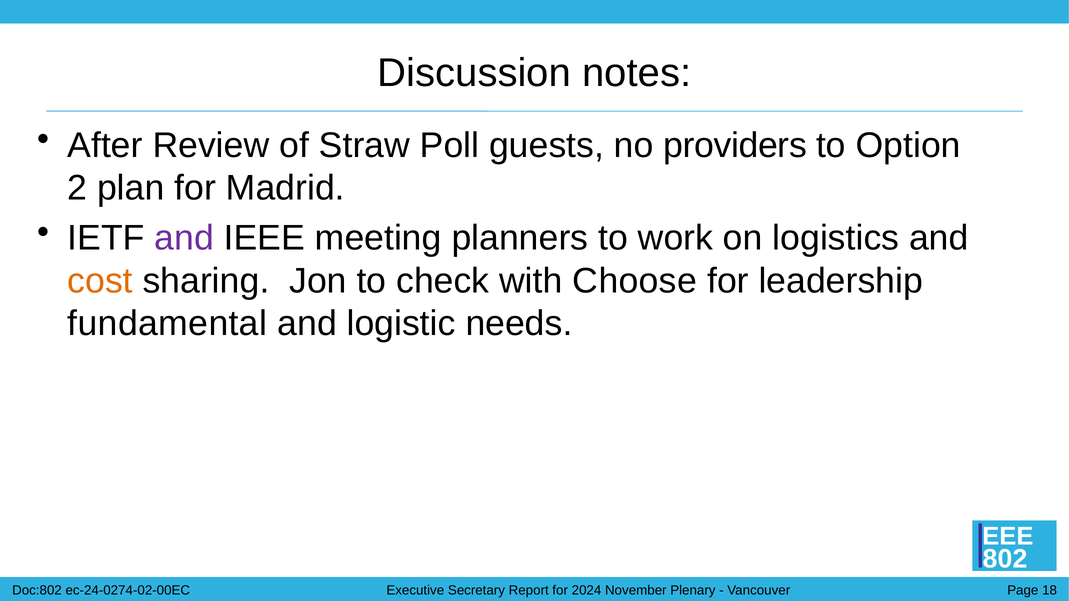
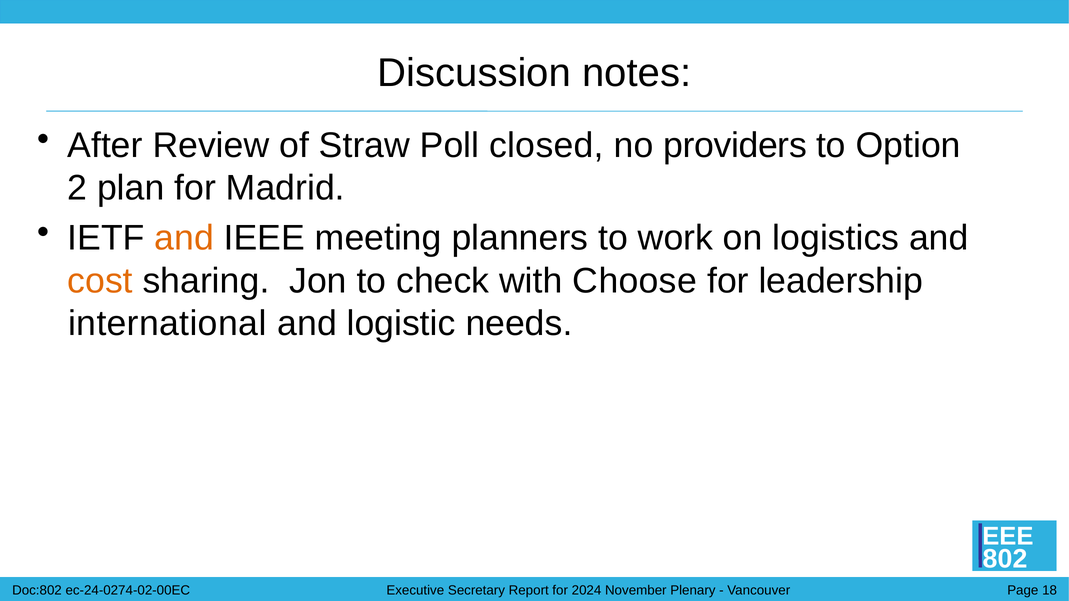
guests: guests -> closed (546, 145)
and colour: purple -> orange (184, 238)
fundamental: fundamental -> international (167, 324)
